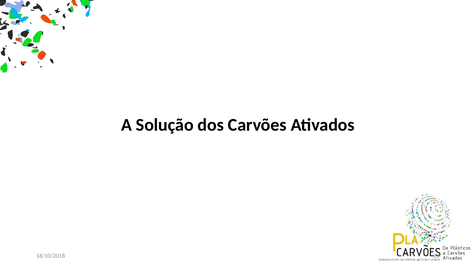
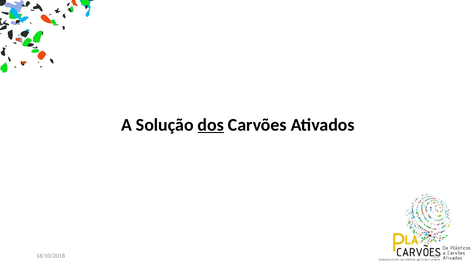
dos underline: none -> present (211, 125)
